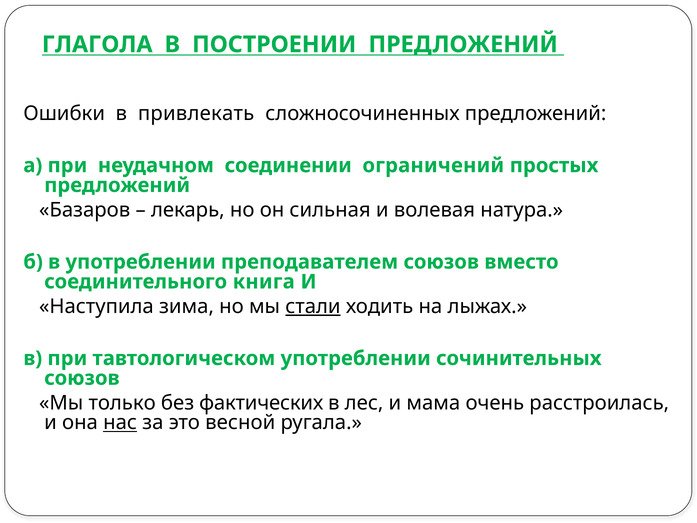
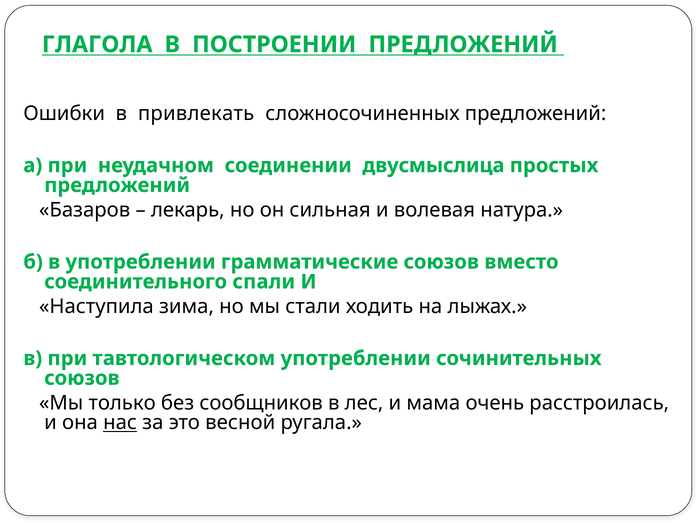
ограничений: ограничений -> двусмыслица (433, 165)
преподавателем: преподавателем -> грамматические (310, 262)
книга: книга -> спали (264, 282)
стали underline: present -> none (313, 306)
фактических: фактических -> сообщников (261, 403)
